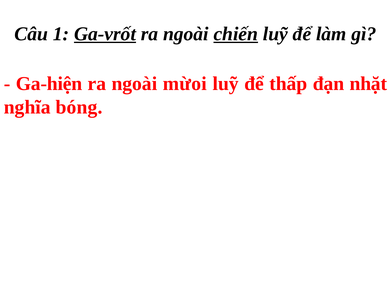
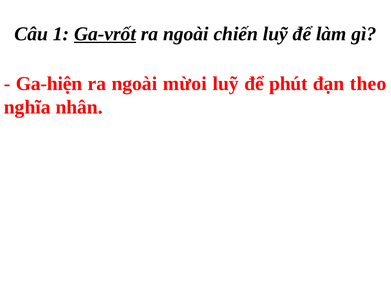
chiến underline: present -> none (236, 34)
thấp: thấp -> phút (288, 83)
nhặt: nhặt -> theo (368, 83)
bóng: bóng -> nhân (79, 107)
